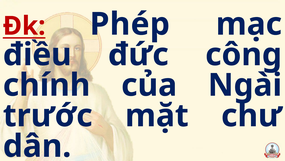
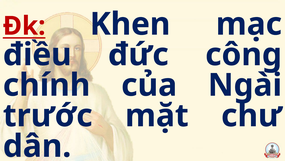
Phép: Phép -> Khen (130, 24)
